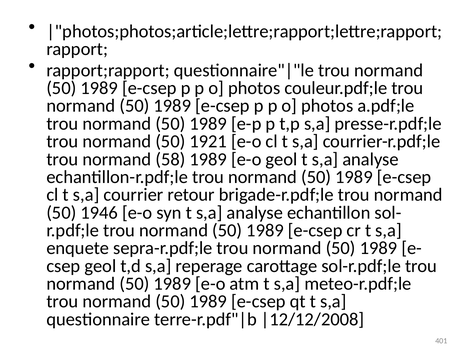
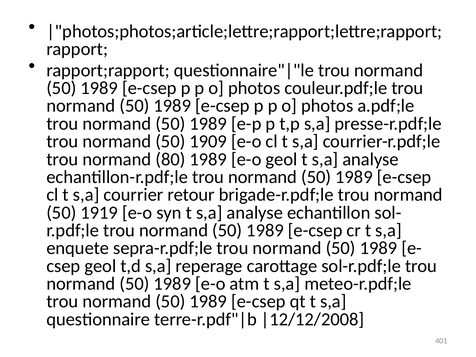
1921: 1921 -> 1909 (208, 141)
58: 58 -> 80 (170, 159)
1946: 1946 -> 1919 (99, 213)
